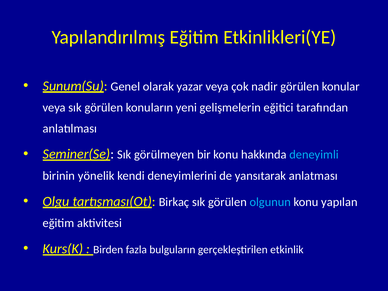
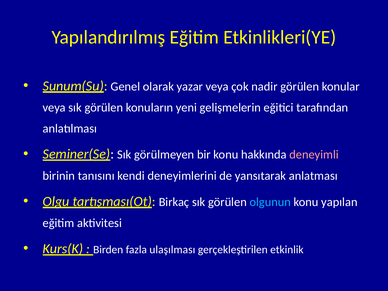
deneyimli colour: light blue -> pink (314, 155)
yönelik: yönelik -> tanısını (96, 176)
bulguların: bulguların -> ulaşılması (172, 250)
